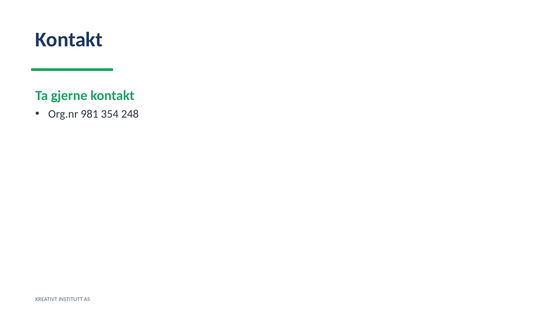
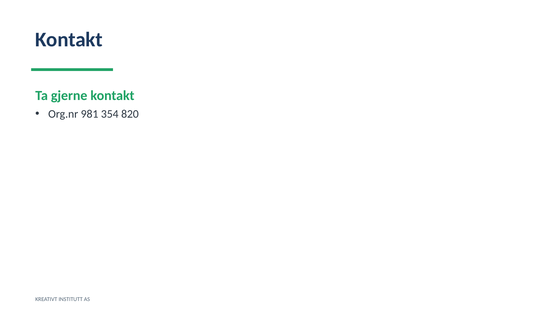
248: 248 -> 820 (130, 114)
